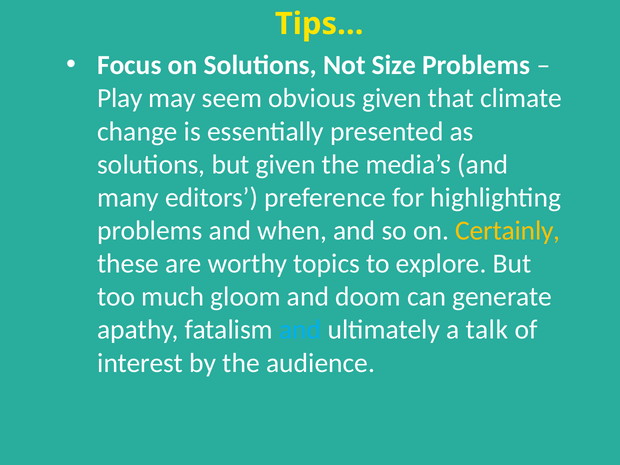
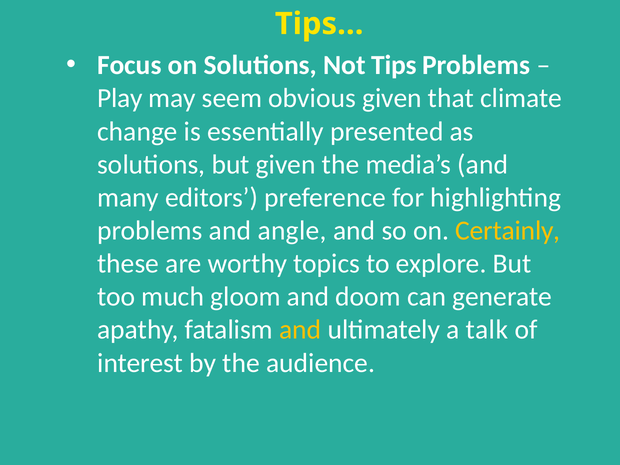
Size: Size -> Tips (394, 65)
when: when -> angle (292, 231)
and colour: light blue -> yellow (300, 330)
